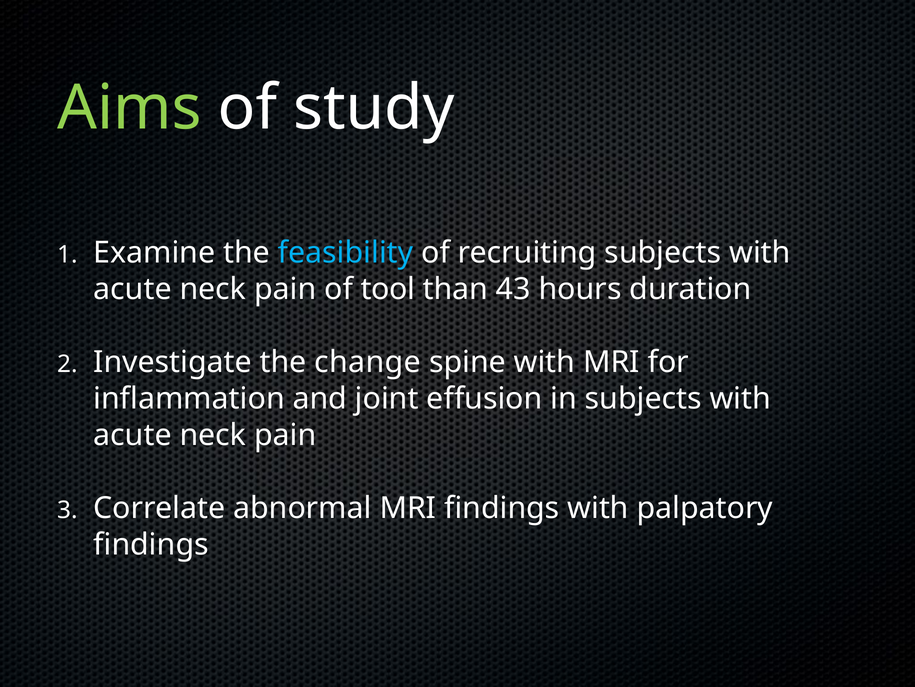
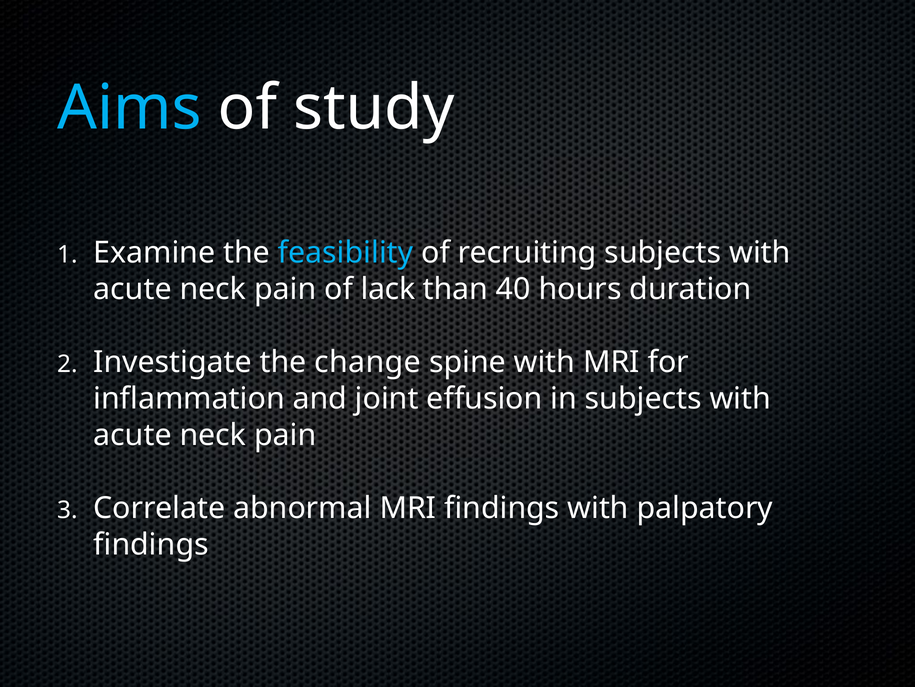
Aims colour: light green -> light blue (129, 108)
tool: tool -> lack (388, 289)
43: 43 -> 40 (513, 289)
